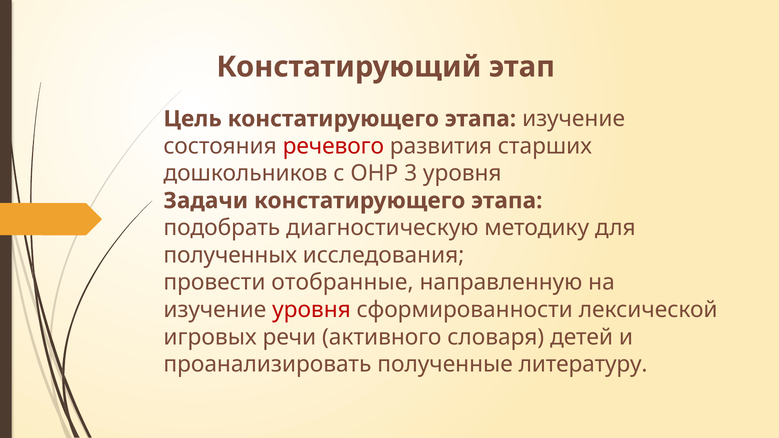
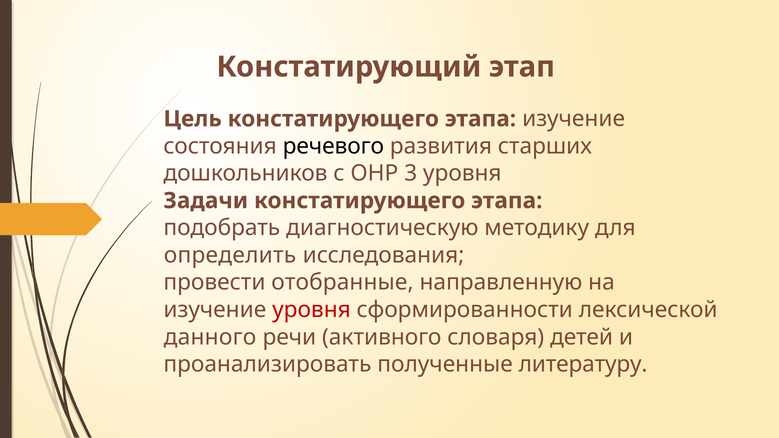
речевого colour: red -> black (333, 146)
полученных: полученных -> определить (230, 255)
игровых: игровых -> данного (210, 337)
